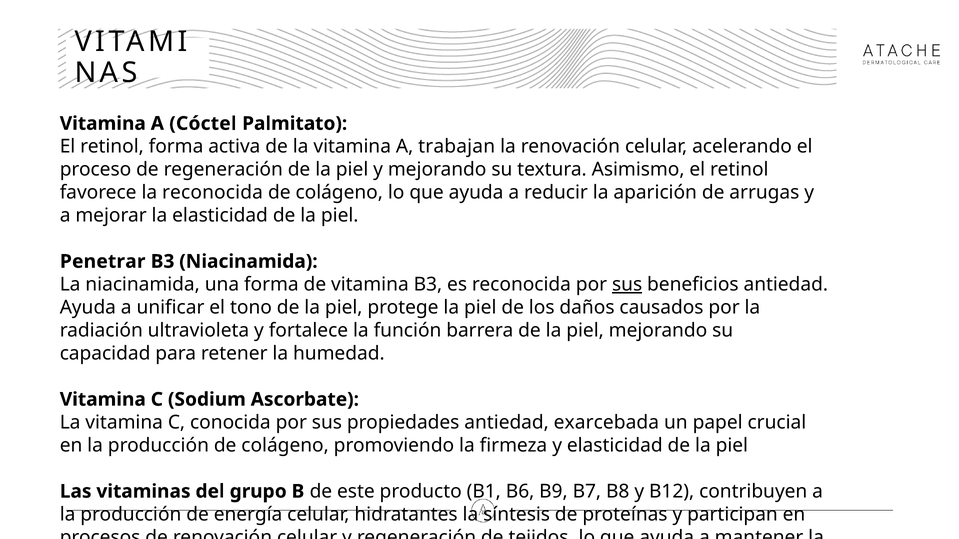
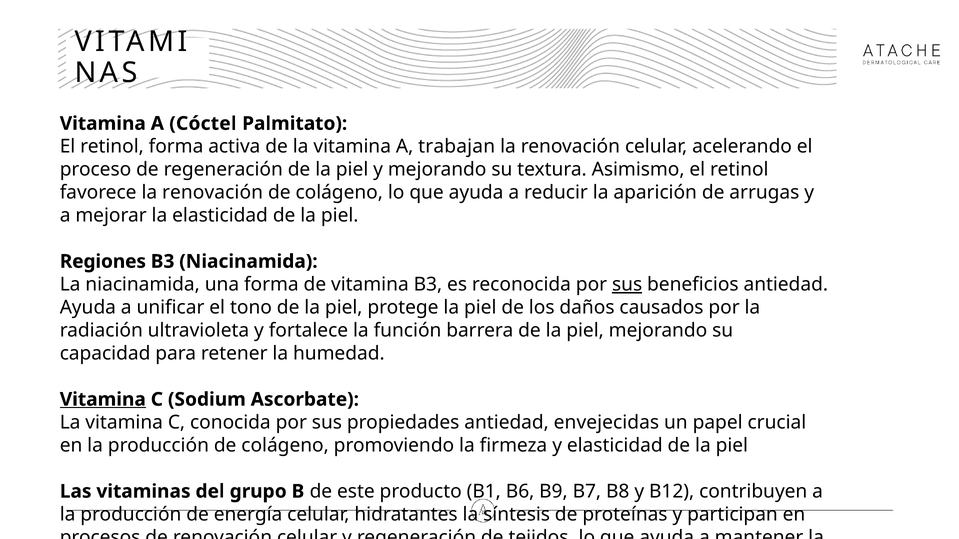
favorece la reconocida: reconocida -> renovación (213, 193)
Penetrar: Penetrar -> Regiones (103, 262)
Vitamina underline: none -> present (103, 400)
exarcebada: exarcebada -> envejecidas (606, 423)
